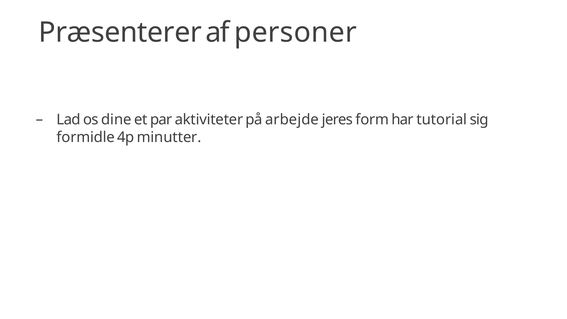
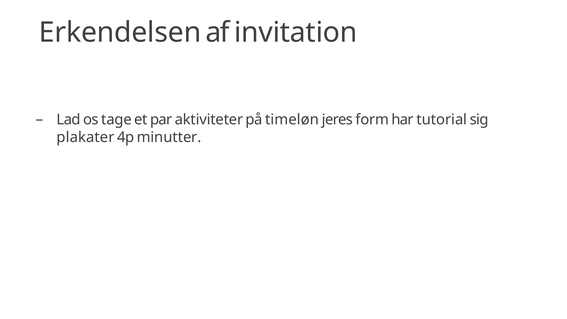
Præsenterer: Præsenterer -> Erkendelsen (120, 33)
personer: personer -> invitation (296, 33)
dine: dine -> tage (117, 120)
arbejde: arbejde -> timeløn (292, 120)
formidle: formidle -> plakater (86, 137)
